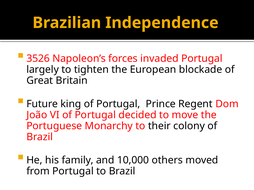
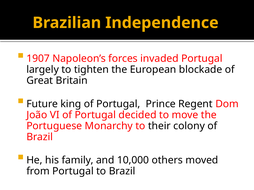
3526: 3526 -> 1907 (38, 59)
